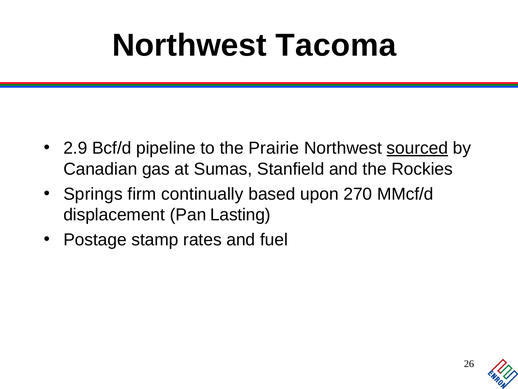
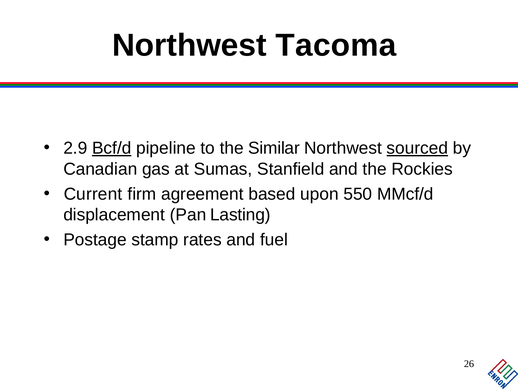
Bcf/d underline: none -> present (112, 148)
Prairie: Prairie -> Similar (274, 148)
Springs: Springs -> Current (93, 194)
continually: continually -> agreement (202, 194)
270: 270 -> 550 (358, 194)
